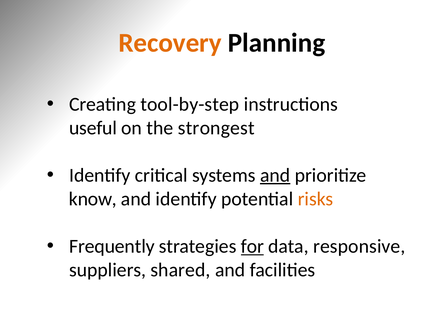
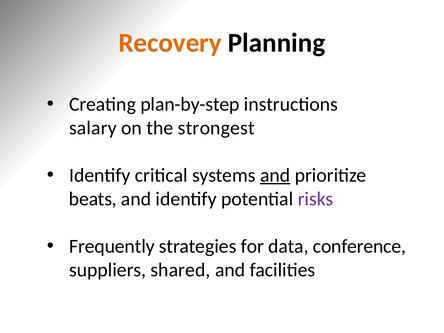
tool-by-step: tool-by-step -> plan-by-step (190, 104)
useful: useful -> salary (93, 128)
know: know -> beats (93, 199)
risks colour: orange -> purple (316, 199)
for underline: present -> none (252, 246)
responsive: responsive -> conference (359, 246)
